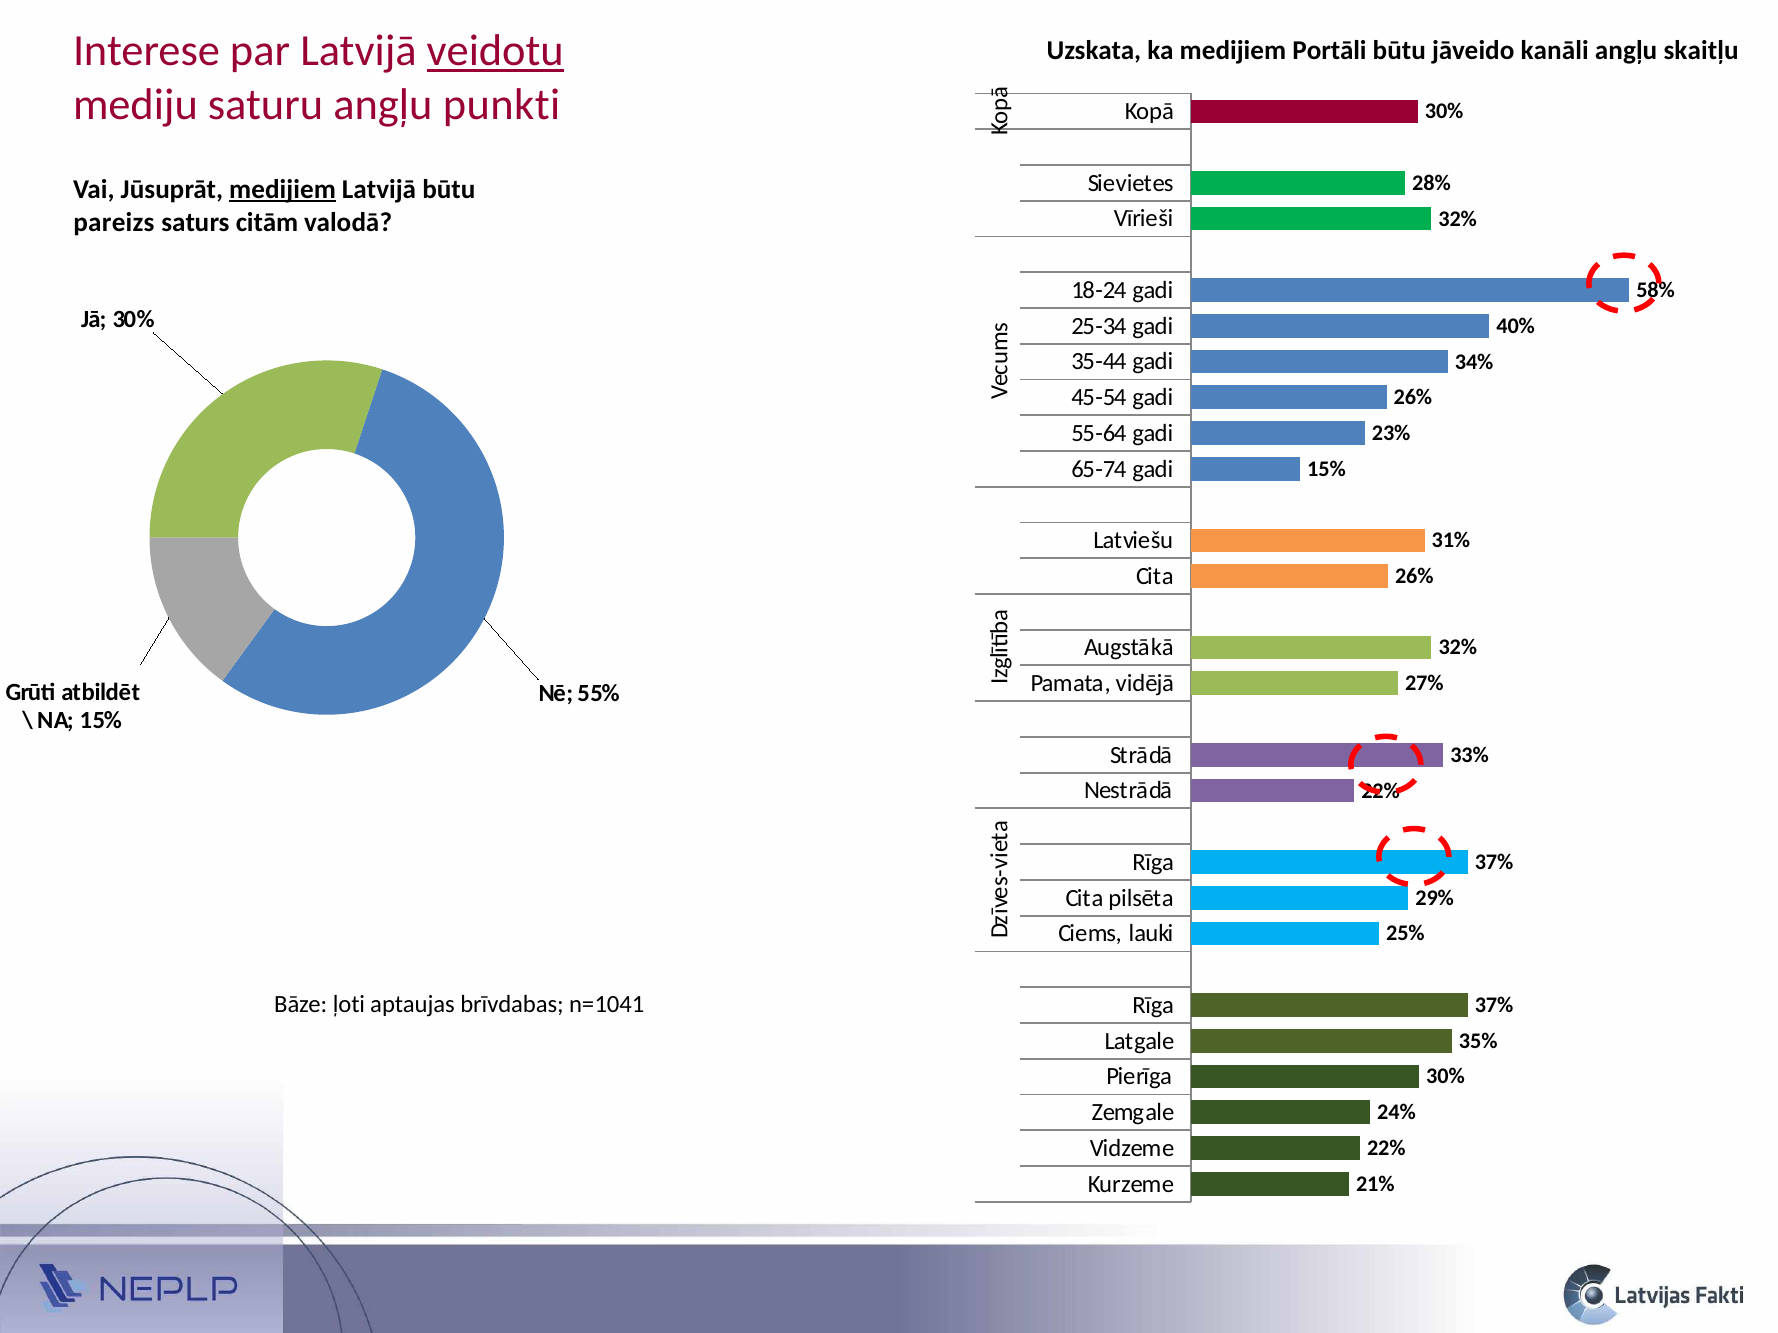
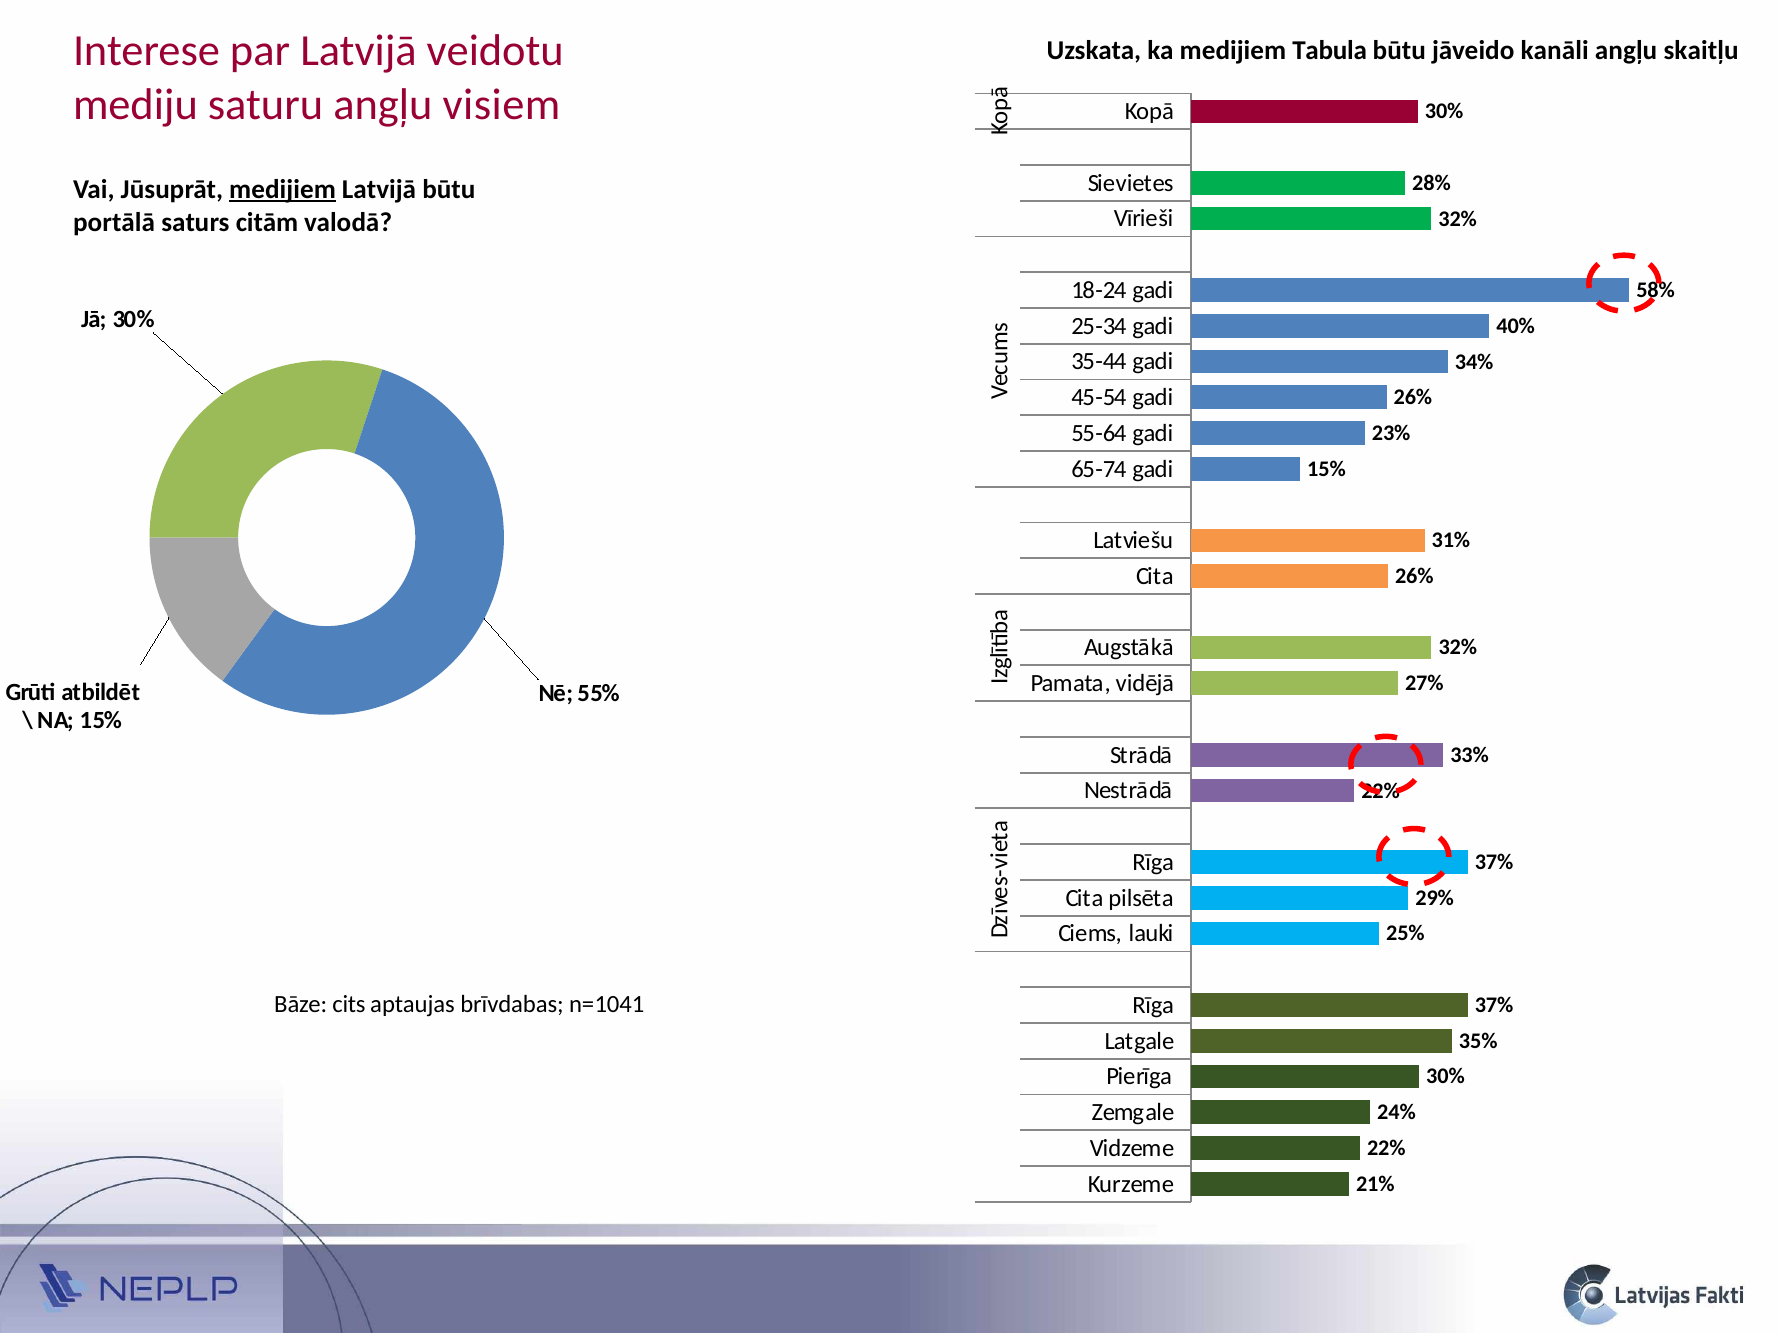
veidotu underline: present -> none (495, 51)
Portāli: Portāli -> Tabula (1330, 51)
punkti: punkti -> visiem (502, 105)
pareizs: pareizs -> portālā (114, 222)
ļoti: ļoti -> cits (349, 1004)
